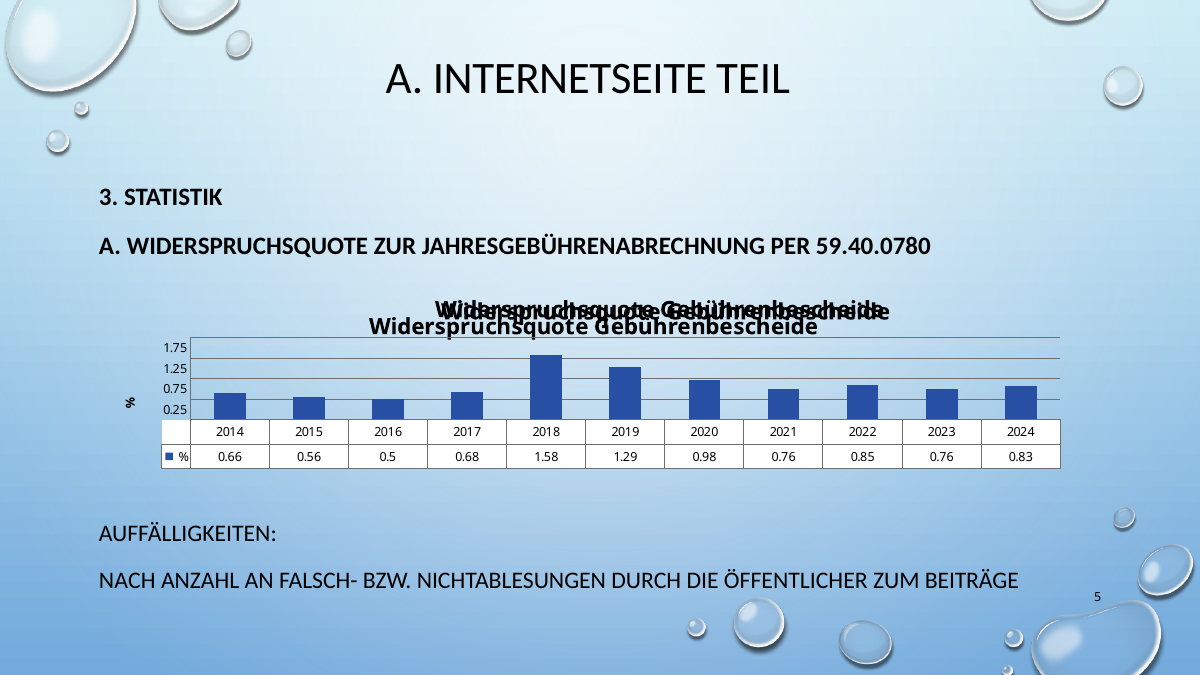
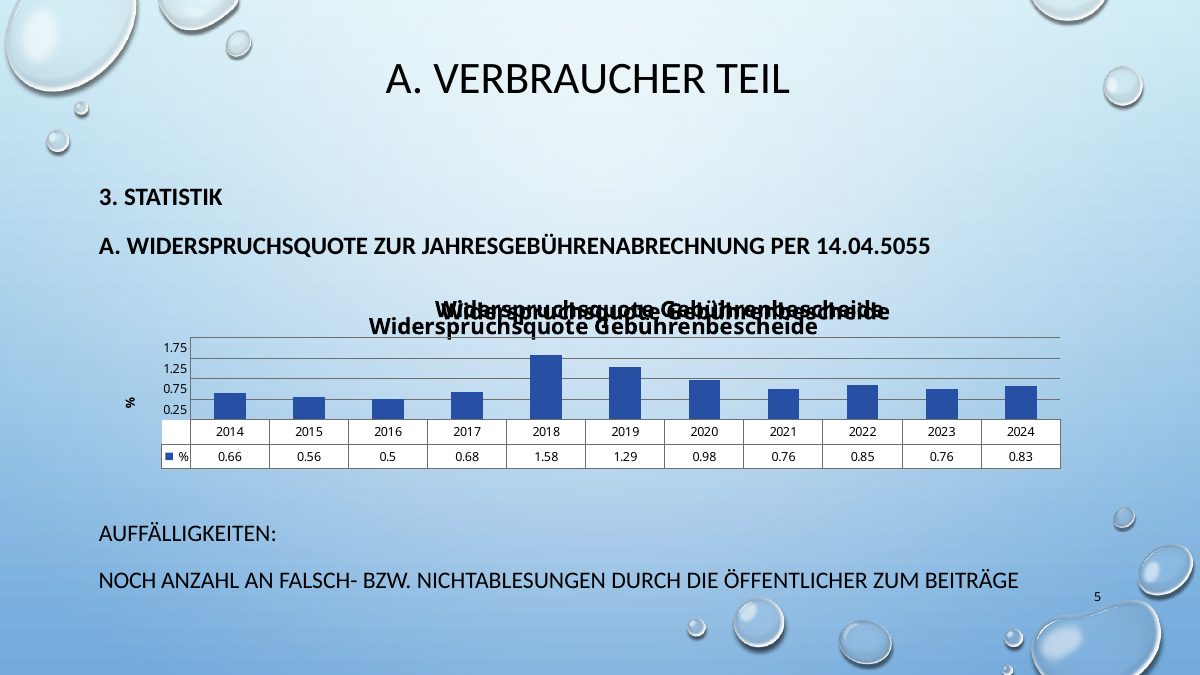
INTERNETSEITE: INTERNETSEITE -> VERBRAUCHER (570, 78)
59.40.0780: 59.40.0780 -> 14.04.5055 (873, 246)
NACH: NACH -> NOCH (127, 581)
